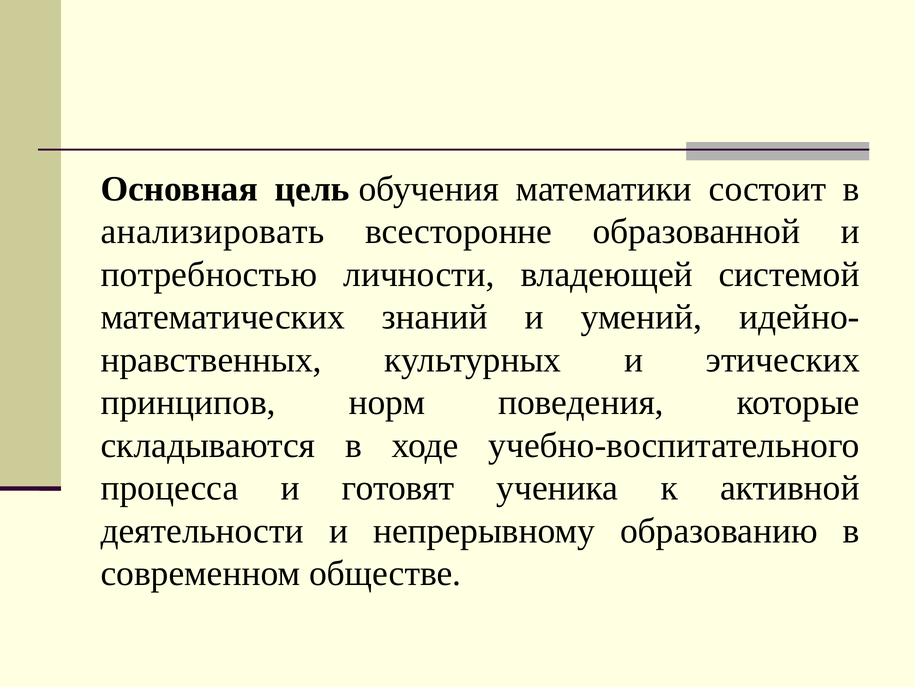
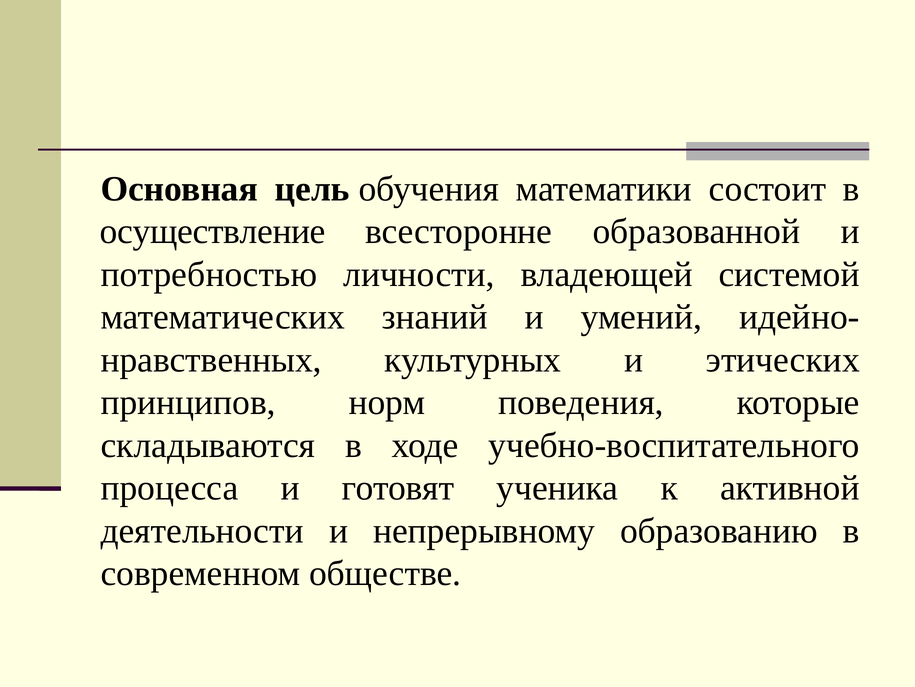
анализировать: анализировать -> осуществление (213, 231)
